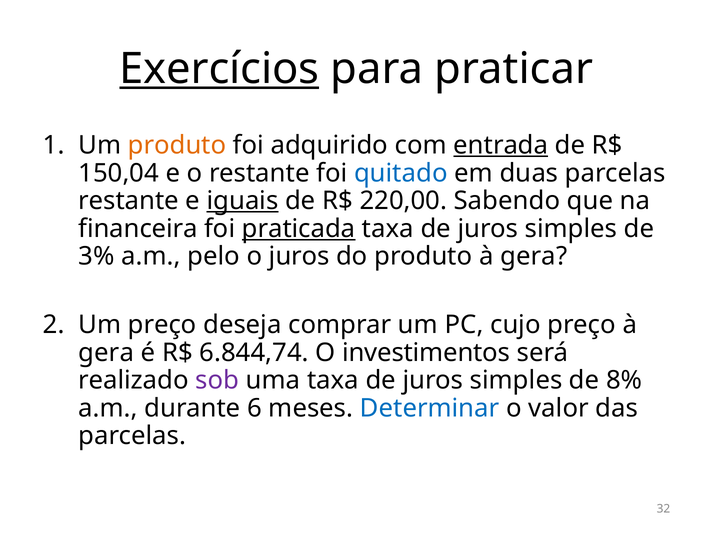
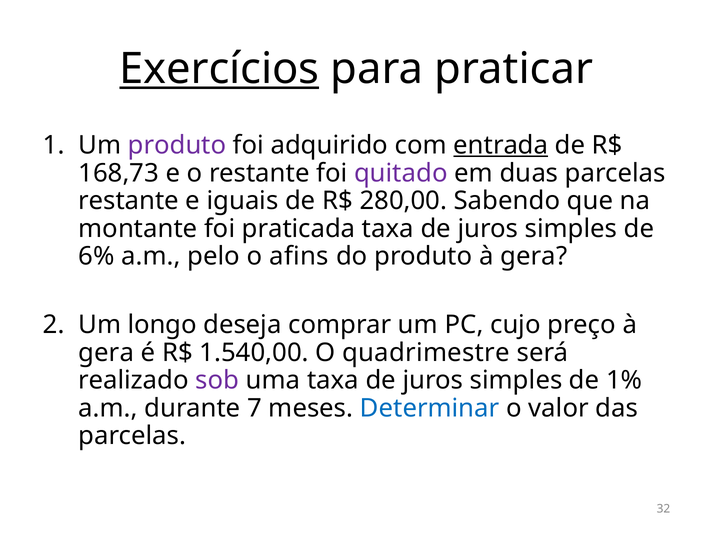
produto colour: orange -> purple (177, 146)
150,04: 150,04 -> 168,73 (119, 173)
quitado colour: blue -> purple (401, 173)
iguais underline: present -> none (243, 201)
220,00: 220,00 -> 280,00 (403, 201)
financeira: financeira -> montante (138, 229)
praticada underline: present -> none (299, 229)
3%: 3% -> 6% (96, 257)
o juros: juros -> afins (299, 257)
Um preço: preço -> longo (162, 325)
6.844,74: 6.844,74 -> 1.540,00 (254, 353)
investimentos: investimentos -> quadrimestre (426, 353)
8%: 8% -> 1% (624, 381)
6: 6 -> 7 (254, 409)
